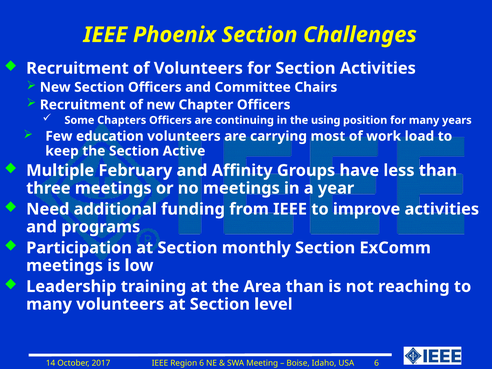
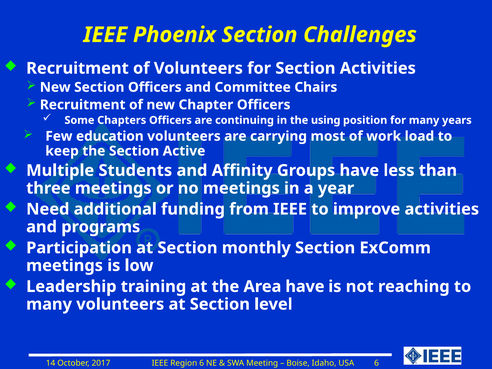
February: February -> Students (135, 170)
Area than: than -> have (305, 287)
